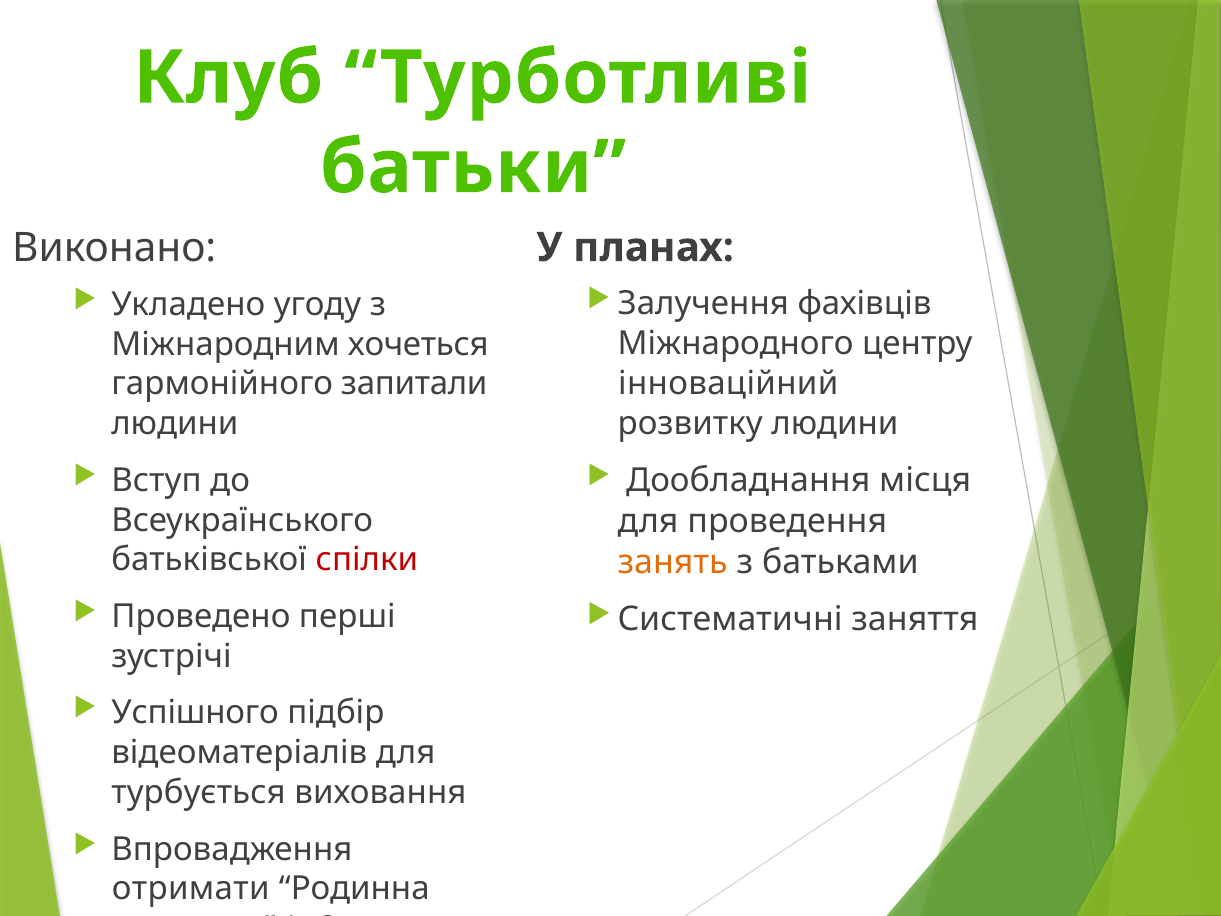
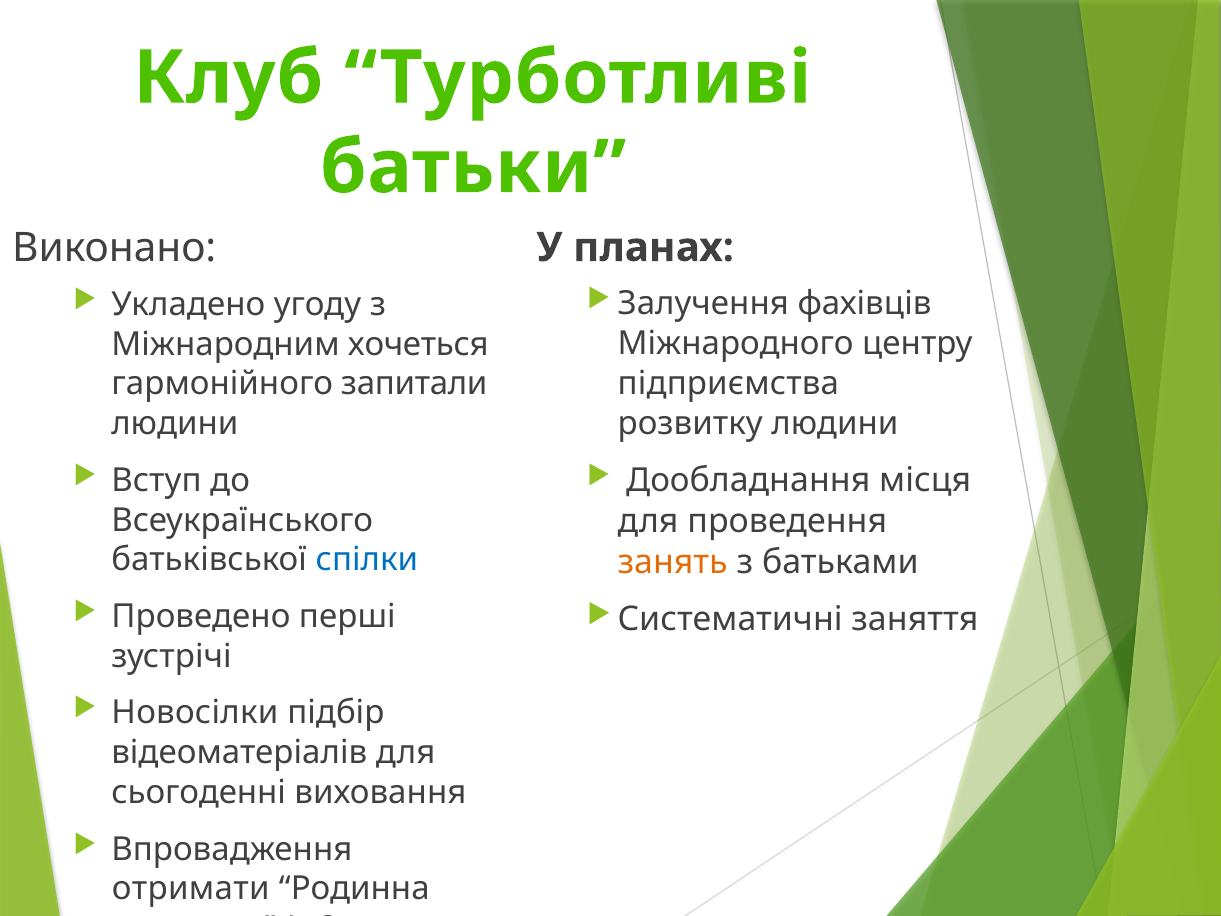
інноваційний: інноваційний -> підприємства (728, 383)
спілки colour: red -> blue (367, 560)
Успішного: Успішного -> Новосілки (195, 713)
турбується: турбується -> сьогоденні (199, 792)
